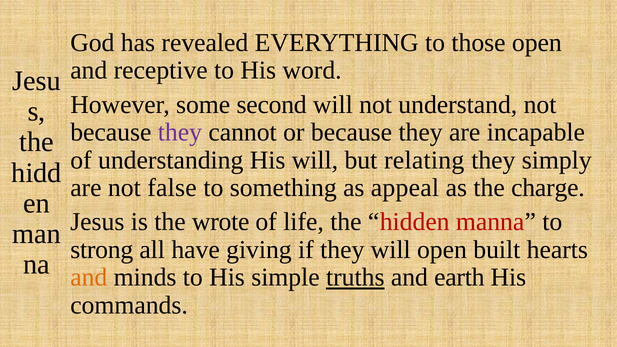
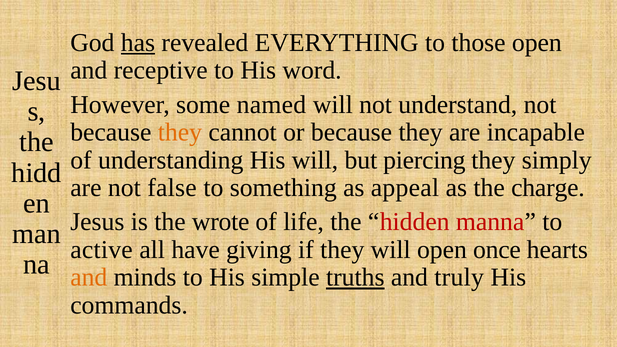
has underline: none -> present (138, 43)
second: second -> named (271, 105)
they colour: purple -> orange (180, 132)
relating: relating -> piercing (424, 160)
strong: strong -> active (102, 250)
built: built -> once (497, 250)
earth: earth -> truly (459, 278)
